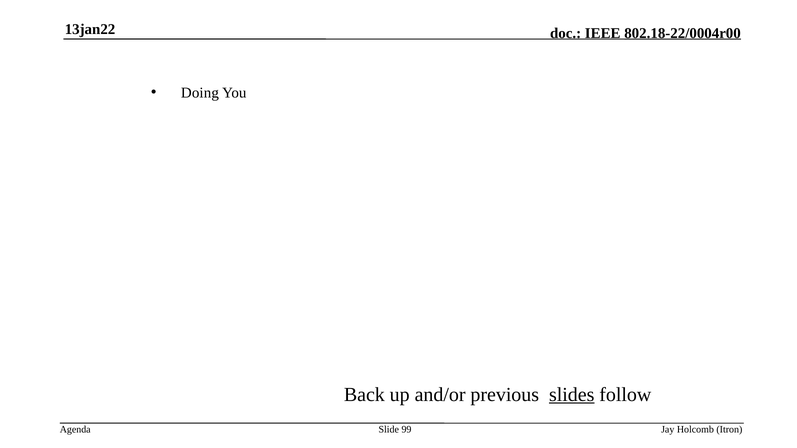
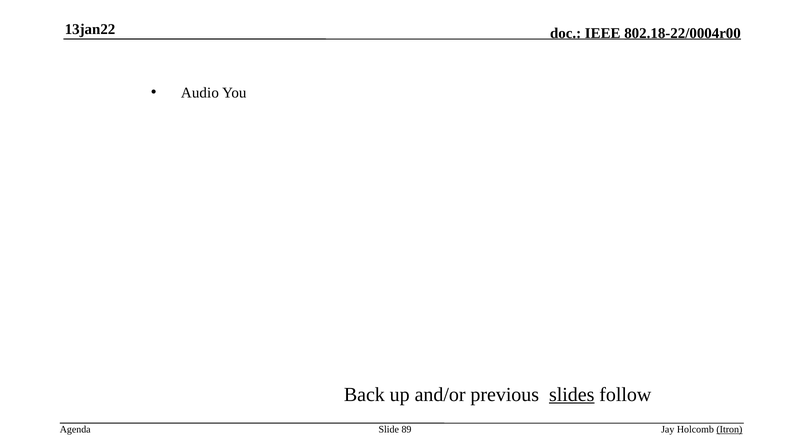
Doing: Doing -> Audio (200, 93)
99: 99 -> 89 (406, 430)
Itron underline: none -> present (729, 430)
